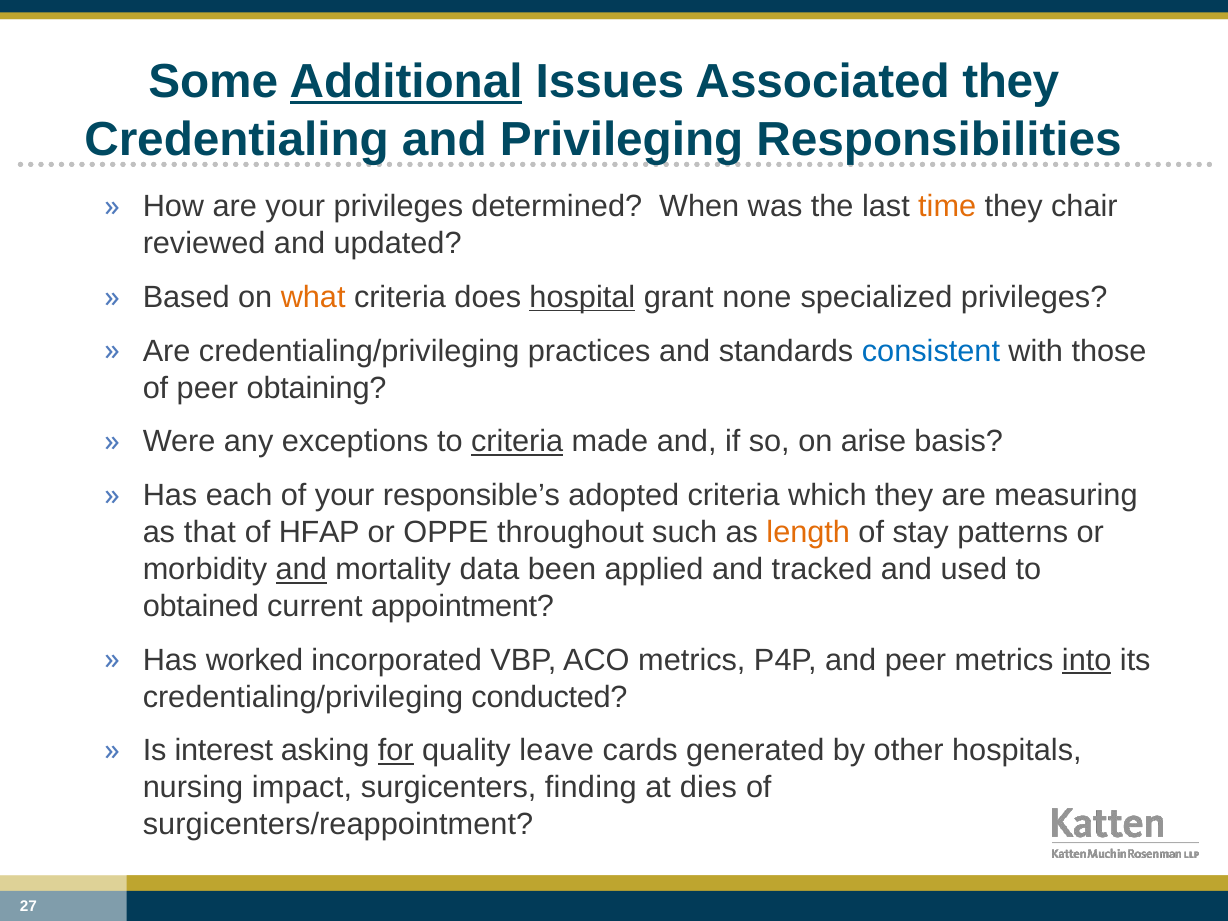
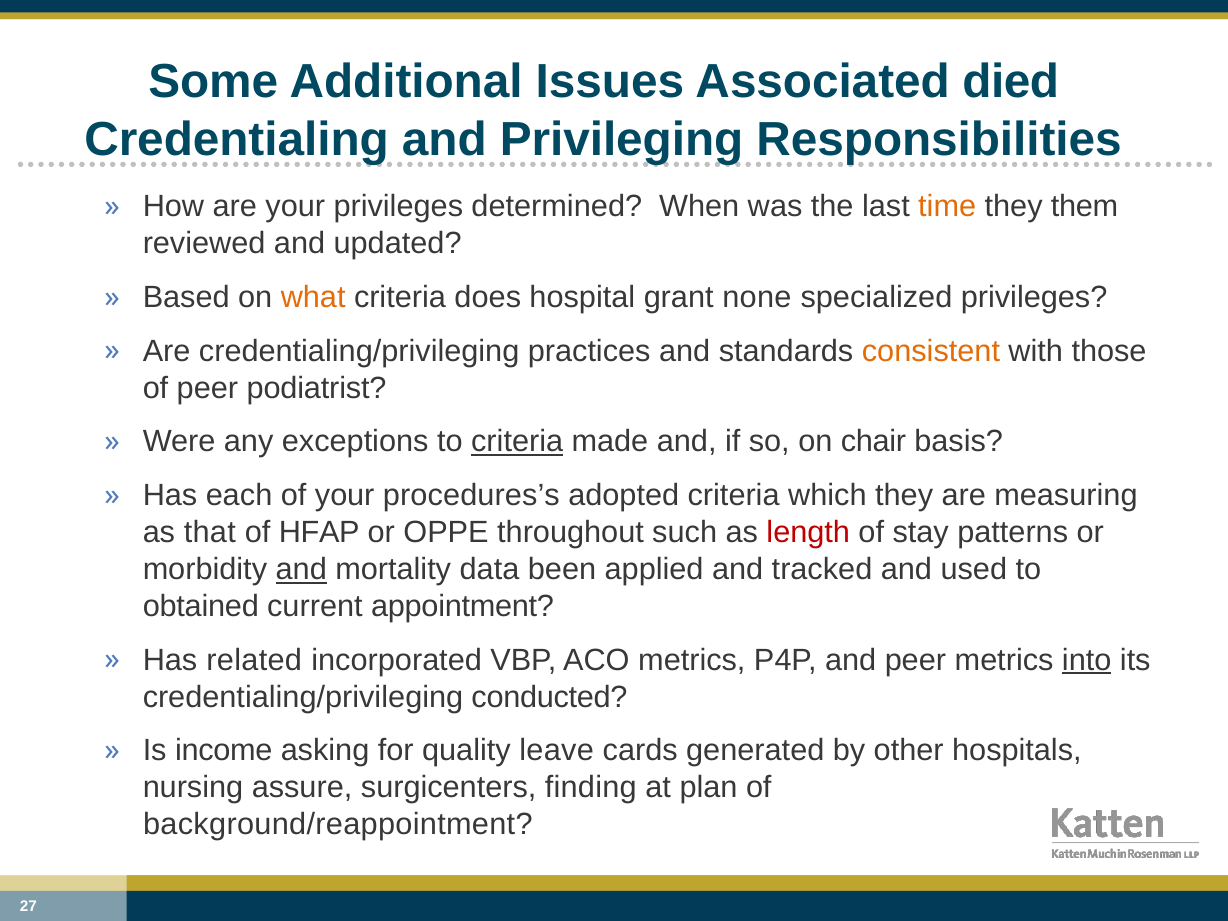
Additional underline: present -> none (406, 82)
Associated they: they -> died (1011, 82)
chair: chair -> them (1085, 207)
hospital underline: present -> none (582, 297)
consistent colour: blue -> orange (931, 351)
obtaining: obtaining -> podiatrist (317, 388)
arise: arise -> chair (873, 442)
responsible’s: responsible’s -> procedures’s (471, 496)
length colour: orange -> red (808, 533)
worked: worked -> related (254, 660)
interest: interest -> income (224, 751)
for underline: present -> none (396, 751)
impact: impact -> assure (302, 788)
dies: dies -> plan (709, 788)
surgicenters/reappointment: surgicenters/reappointment -> background/reappointment (338, 824)
